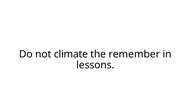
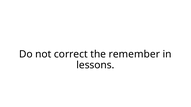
climate: climate -> correct (71, 54)
